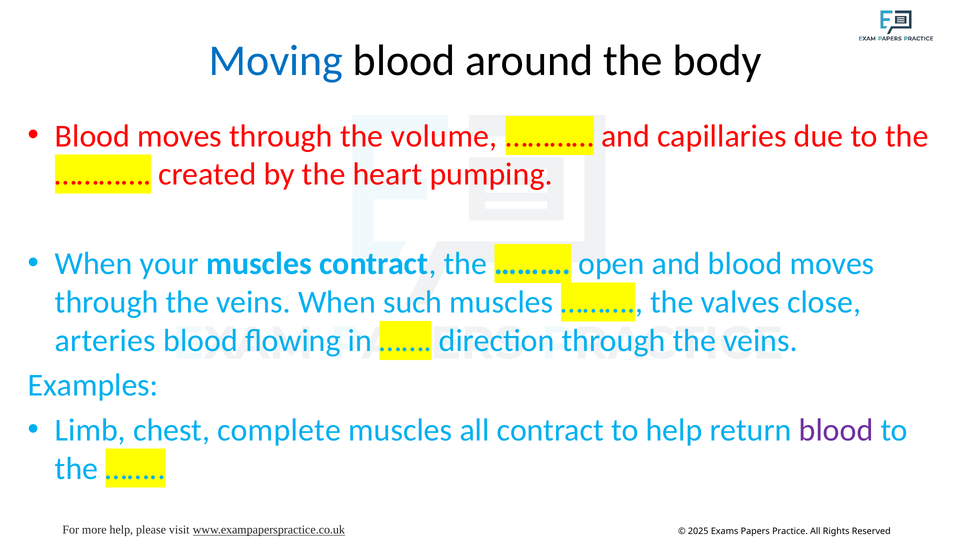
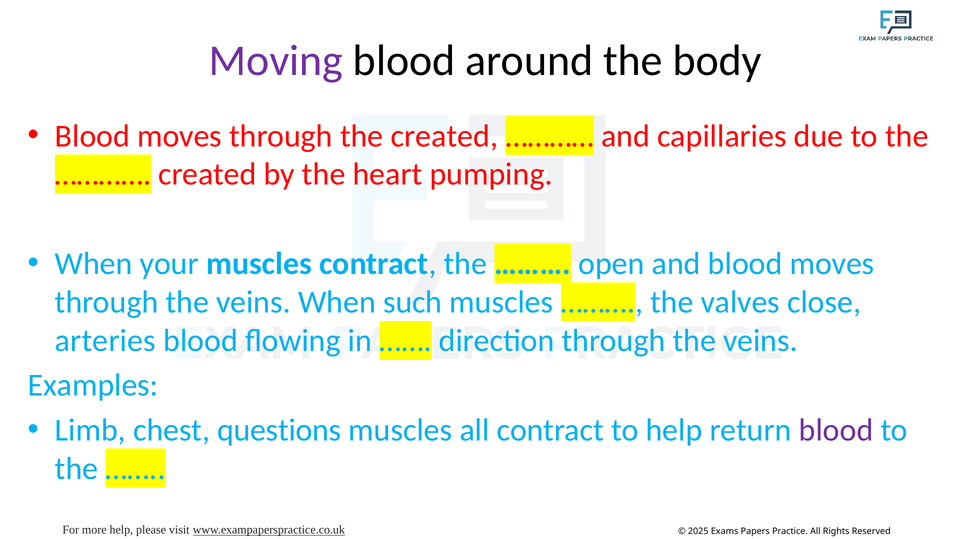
Moving colour: blue -> purple (276, 61)
the volume: volume -> created (444, 136)
complete: complete -> questions (279, 430)
